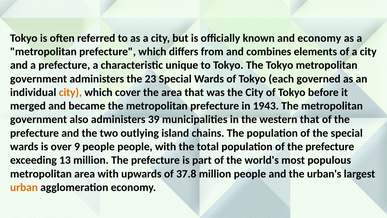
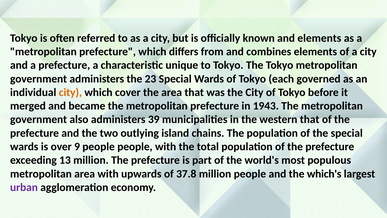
and economy: economy -> elements (319, 38)
urban's: urban's -> which's (324, 174)
urban colour: orange -> purple (24, 187)
